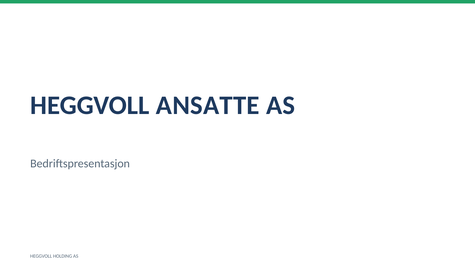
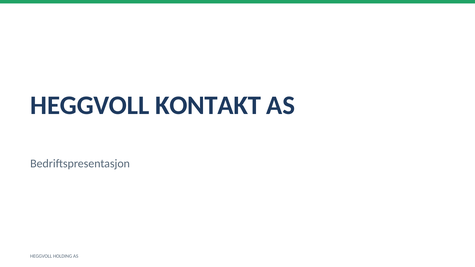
ANSATTE: ANSATTE -> KONTAKT (208, 105)
